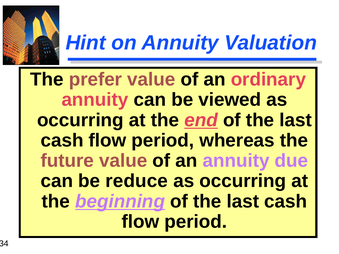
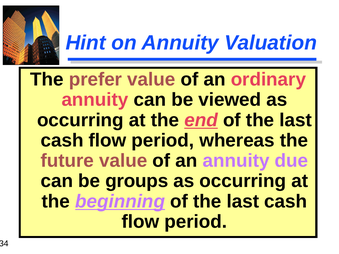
reduce: reduce -> groups (137, 181)
